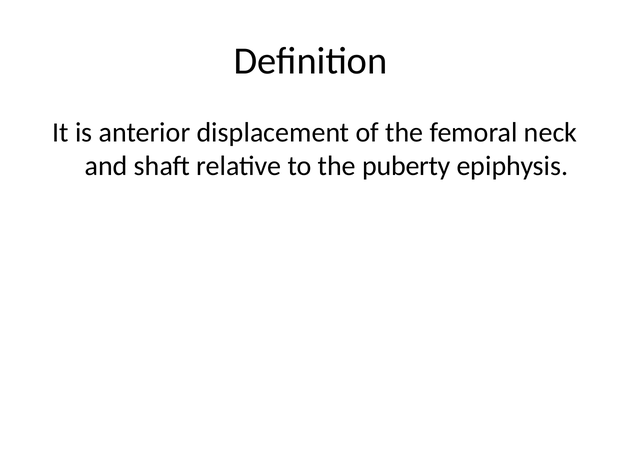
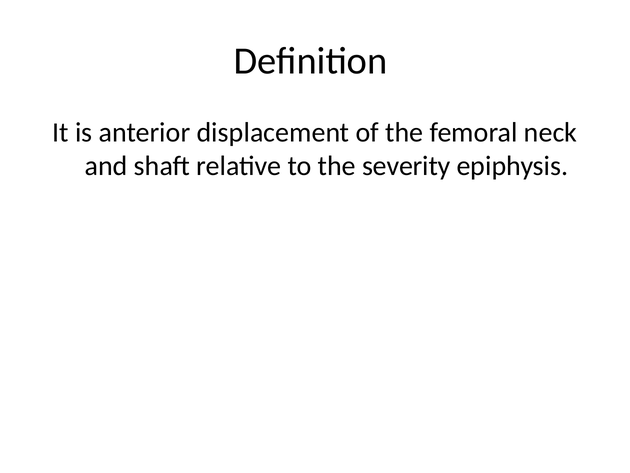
puberty: puberty -> severity (406, 166)
